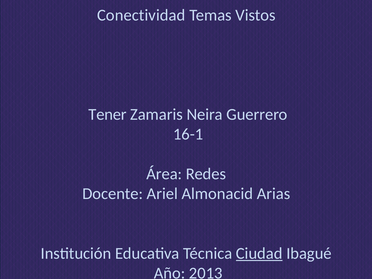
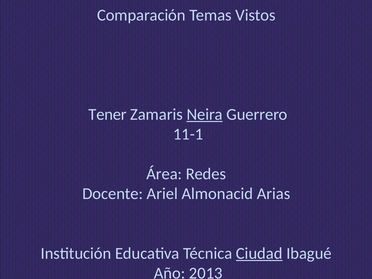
Conectividad: Conectividad -> Comparación (141, 15)
Neira underline: none -> present (205, 114)
16-1: 16-1 -> 11-1 (188, 134)
